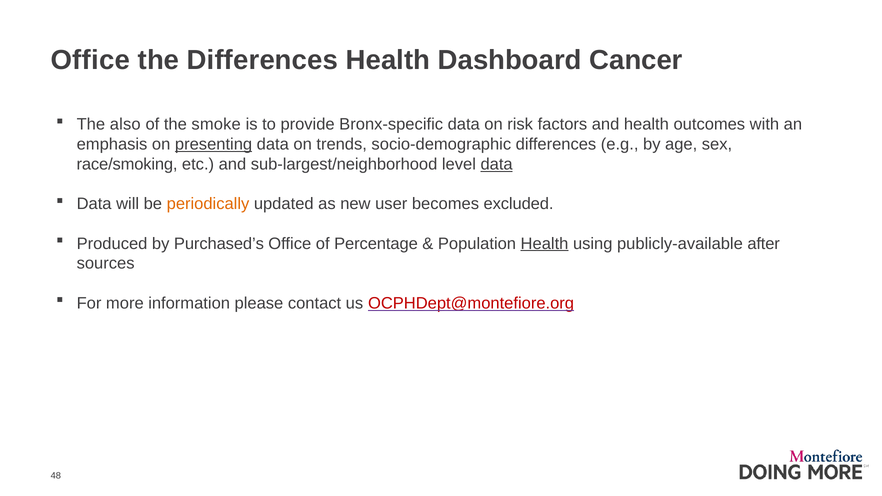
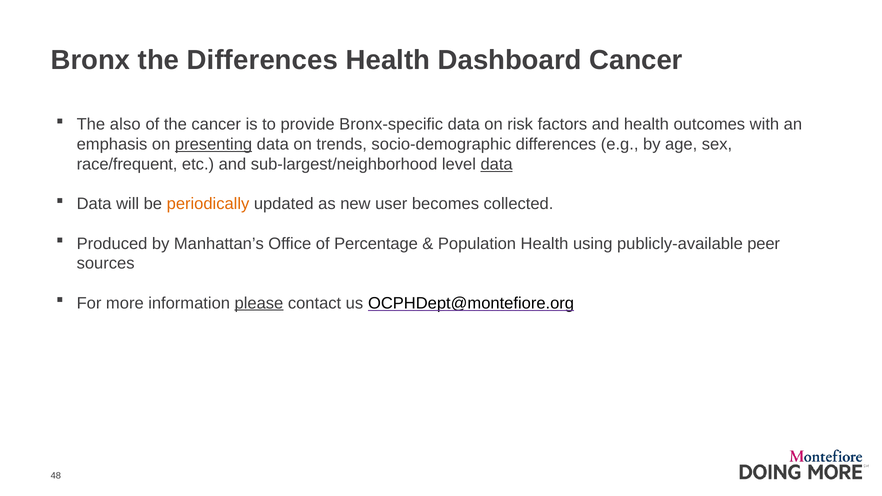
Office: Office -> Bronx (90, 60)
the smoke: smoke -> cancer (216, 125)
race/smoking: race/smoking -> race/frequent (127, 164)
excluded: excluded -> collected (518, 204)
Purchased’s: Purchased’s -> Manhattan’s (219, 244)
Health underline: present -> none (545, 244)
after: after -> peer (764, 244)
please underline: none -> present (259, 303)
OCPHDept@montefiore.org colour: red -> black (471, 303)
